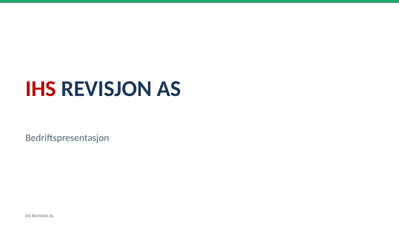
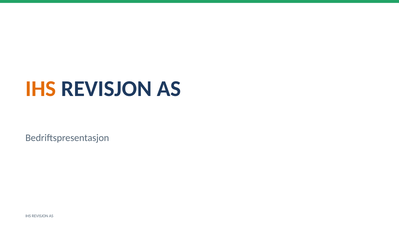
IHS colour: red -> orange (41, 88)
